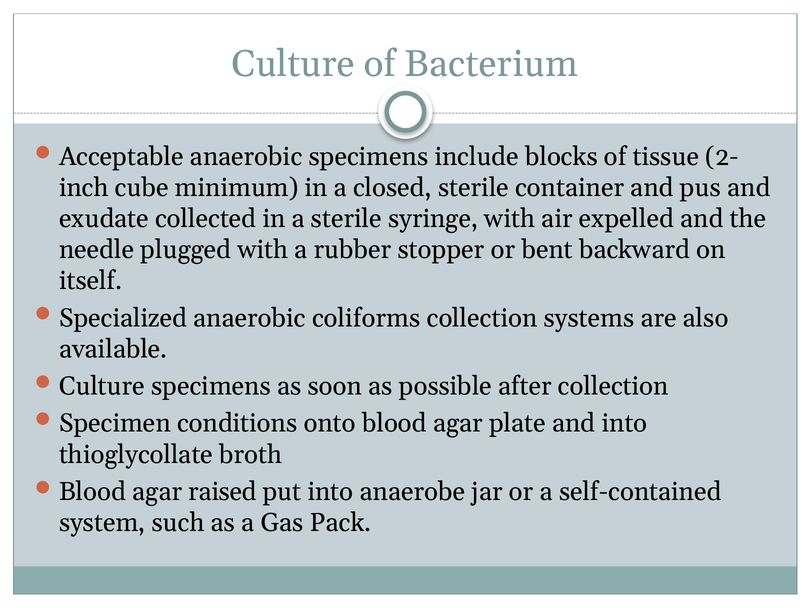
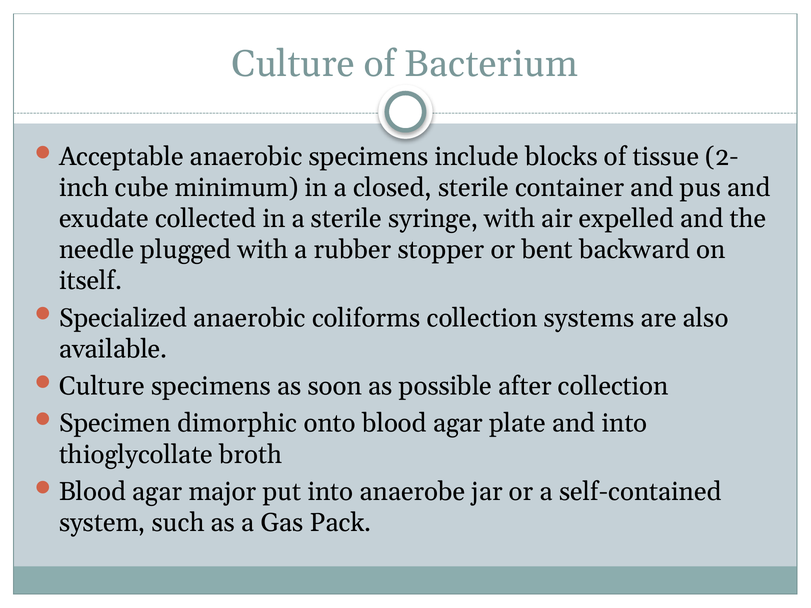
conditions: conditions -> dimorphic (237, 424)
raised: raised -> major (223, 492)
